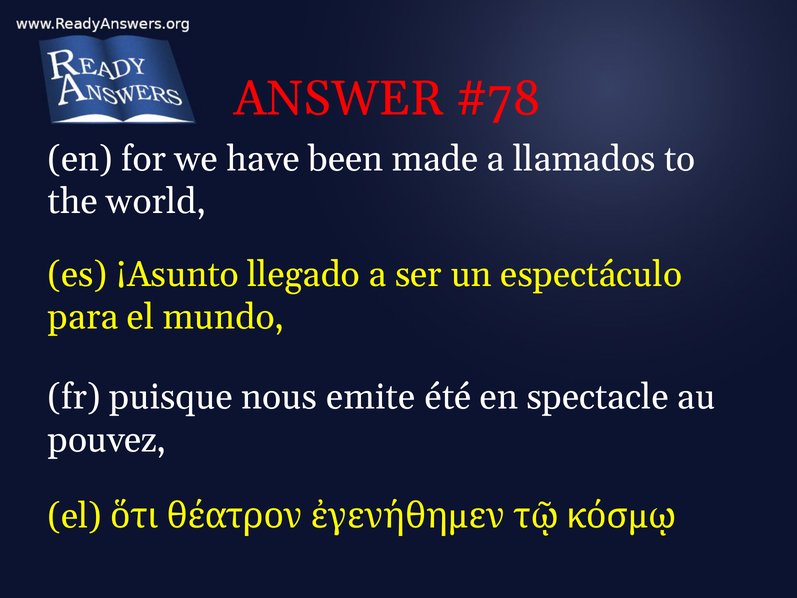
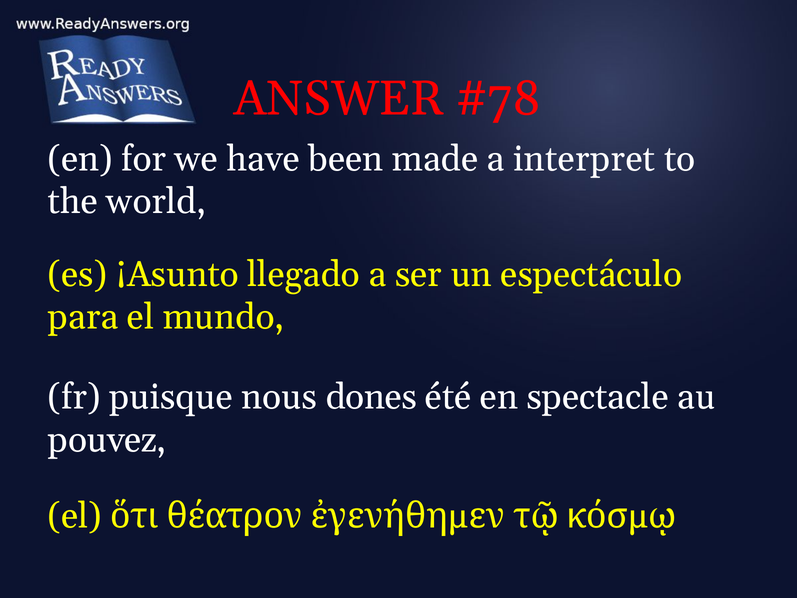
llamados: llamados -> interpret (584, 159)
emite: emite -> dones (371, 397)
